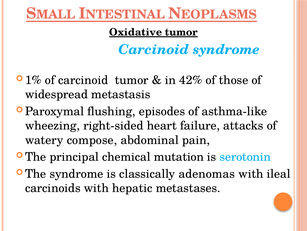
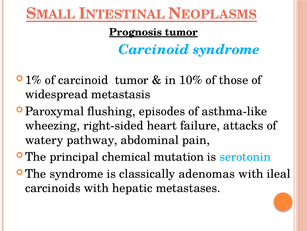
Oxidative: Oxidative -> Prognosis (136, 32)
42%: 42% -> 10% (191, 80)
compose: compose -> pathway (92, 140)
